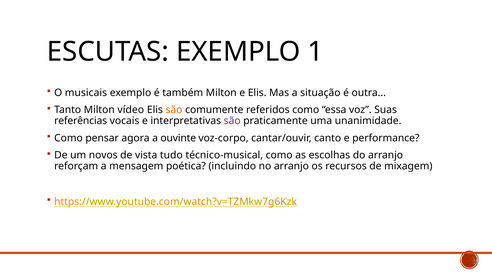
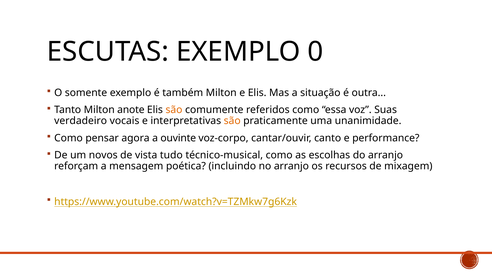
1: 1 -> 0 (316, 52)
musicais: musicais -> somente (86, 93)
vídeo: vídeo -> anote (131, 110)
referências: referências -> verdadeiro (81, 121)
são colour: purple -> orange (232, 121)
